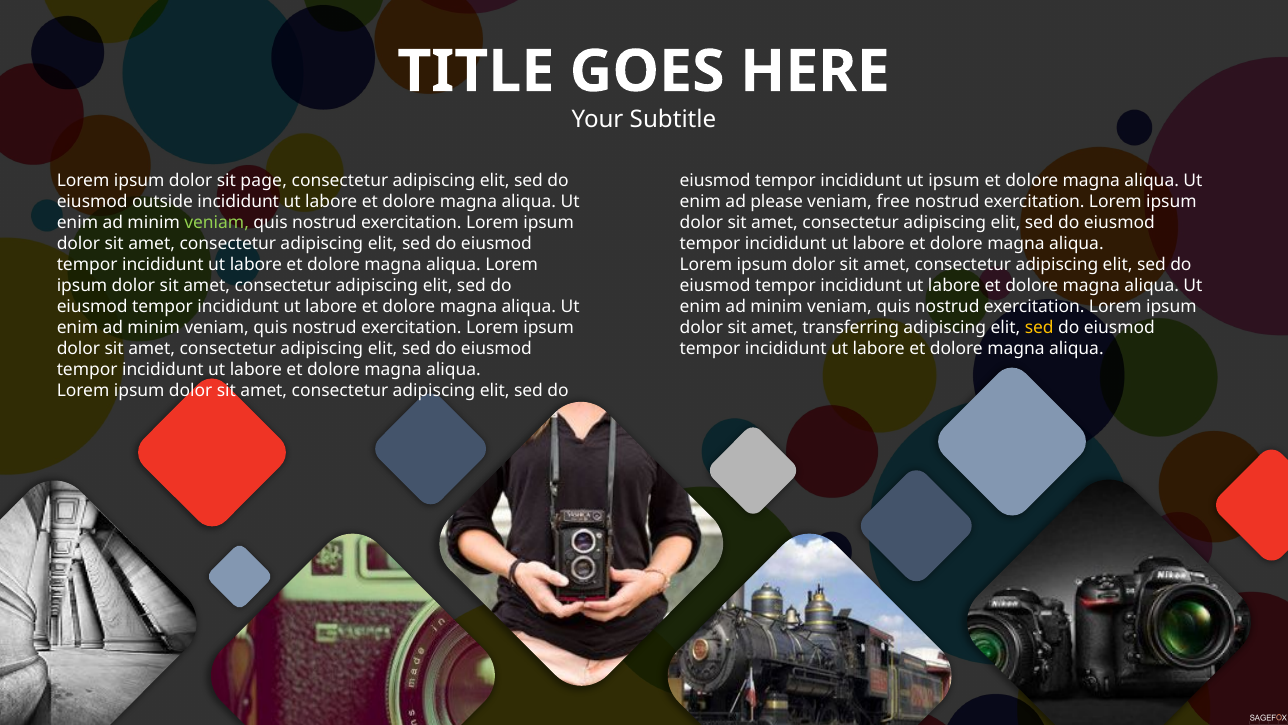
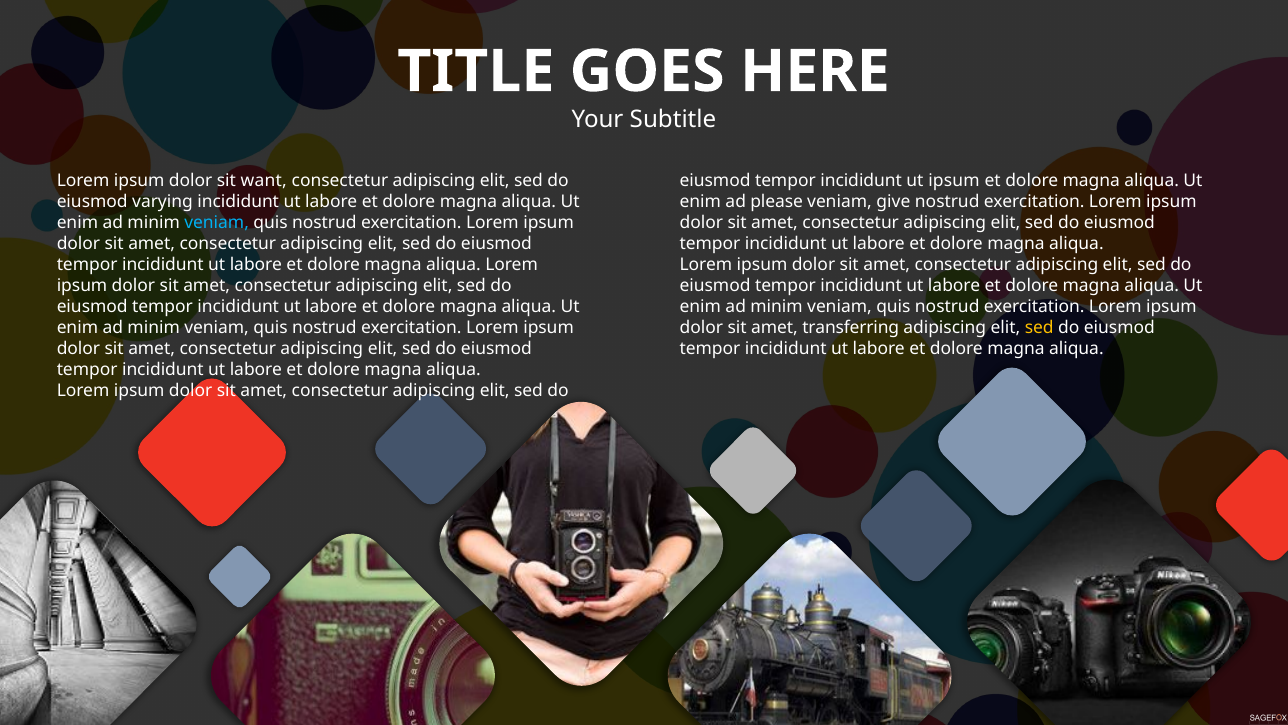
page: page -> want (264, 181)
outside: outside -> varying (163, 202)
free: free -> give (893, 202)
veniam colour: light green -> light blue (217, 223)
